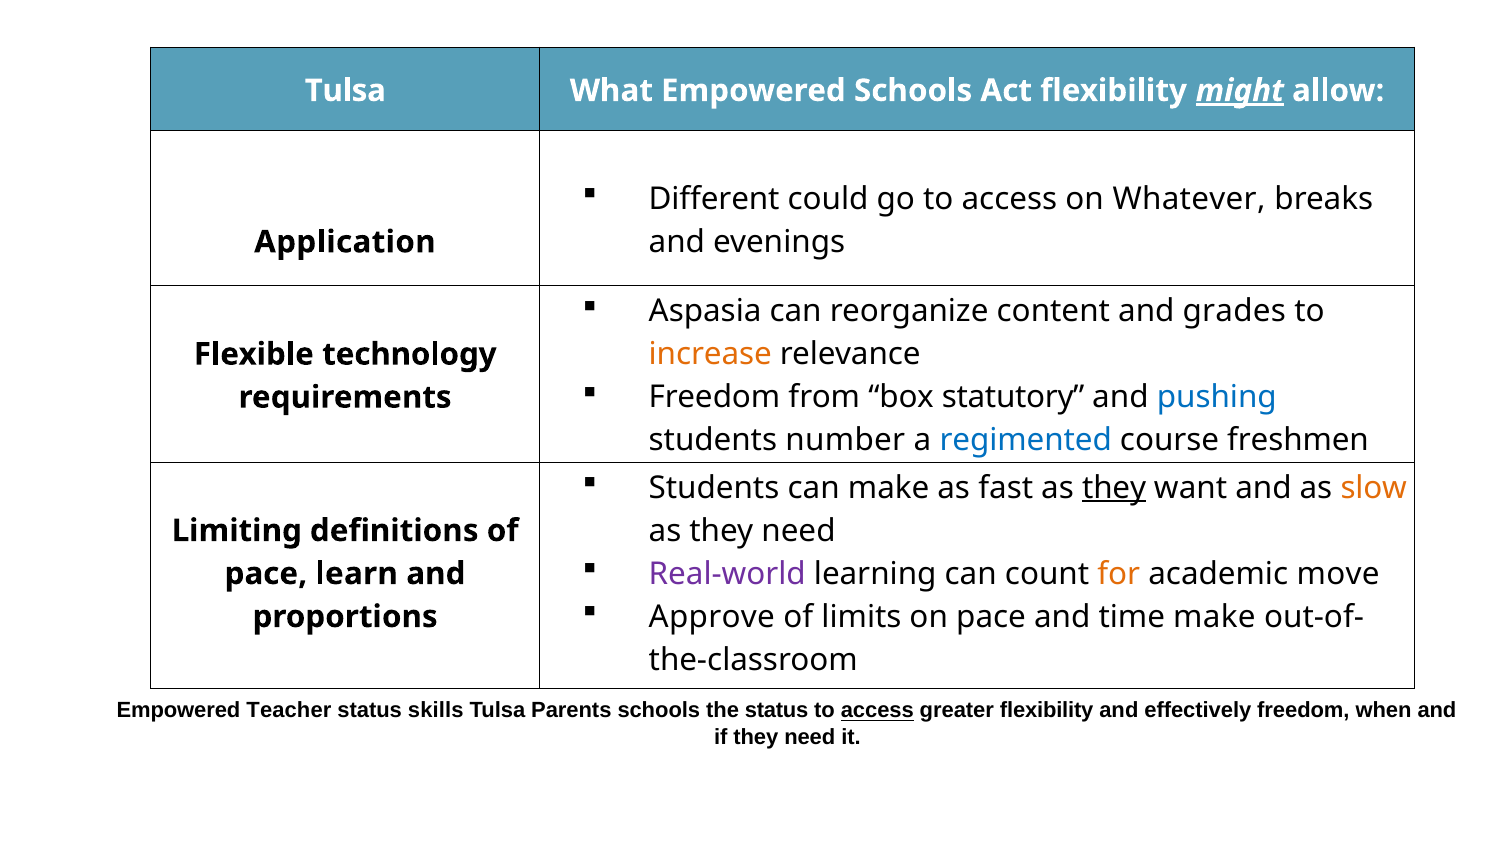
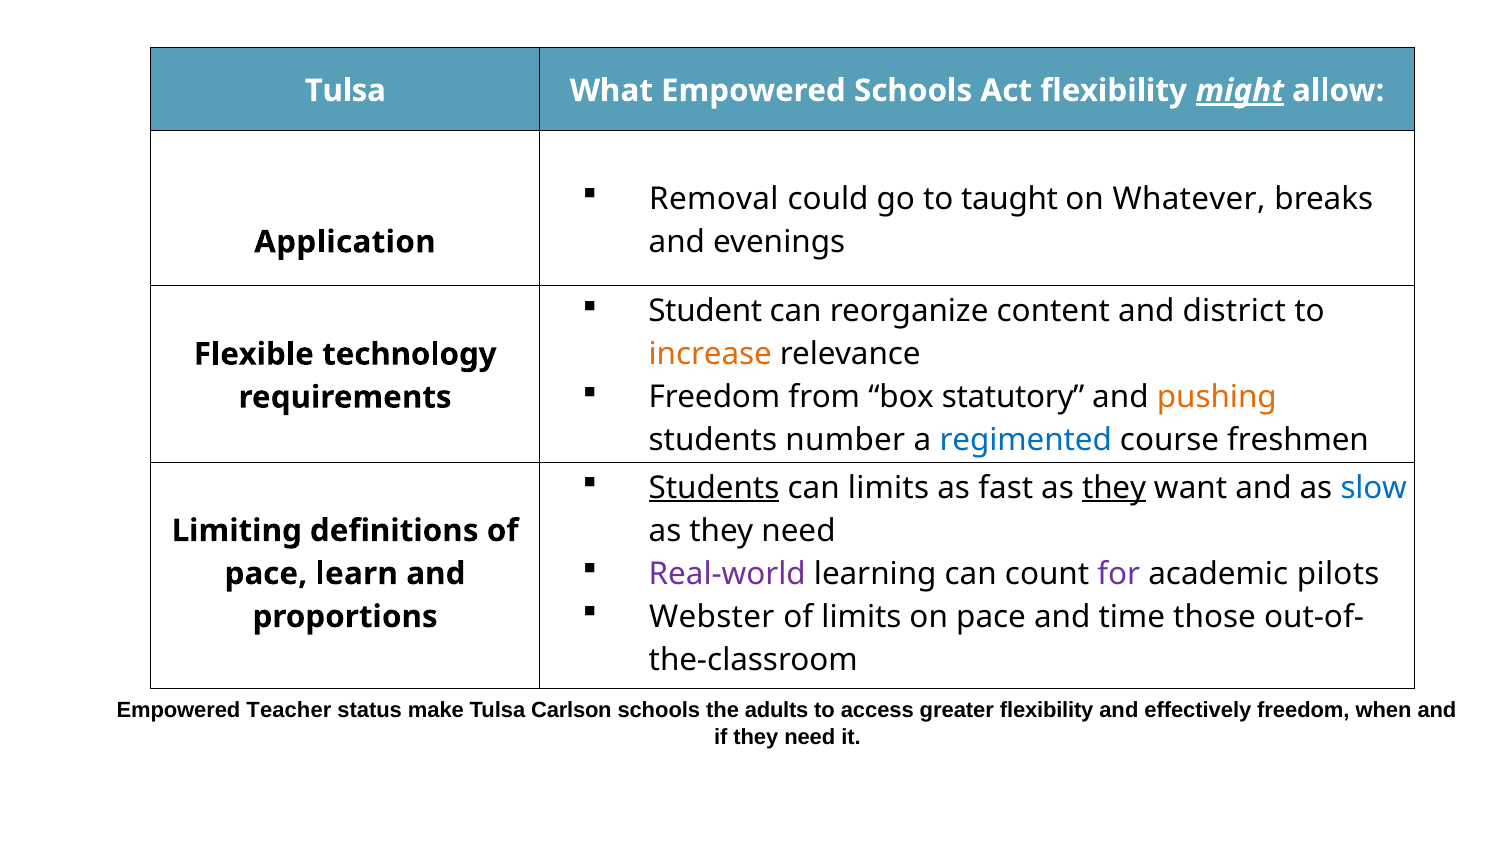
Different: Different -> Removal (714, 199)
go to access: access -> taught (1010, 199)
Aspasia: Aspasia -> Student (705, 311)
grades: grades -> district (1234, 311)
pushing colour: blue -> orange (1217, 397)
Students underline: none -> present (714, 488)
can make: make -> limits (889, 488)
slow colour: orange -> blue (1374, 488)
for colour: orange -> purple (1119, 574)
move: move -> pilots (1338, 574)
Approve: Approve -> Webster (712, 617)
time make: make -> those (1215, 617)
skills: skills -> make (436, 711)
Parents: Parents -> Carlson (571, 711)
the status: status -> adults (777, 711)
access underline: present -> none (877, 711)
